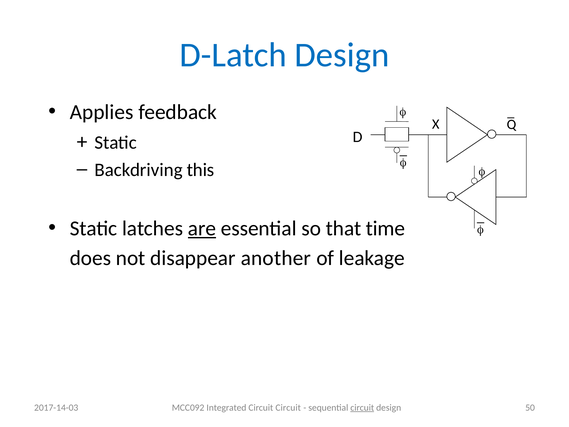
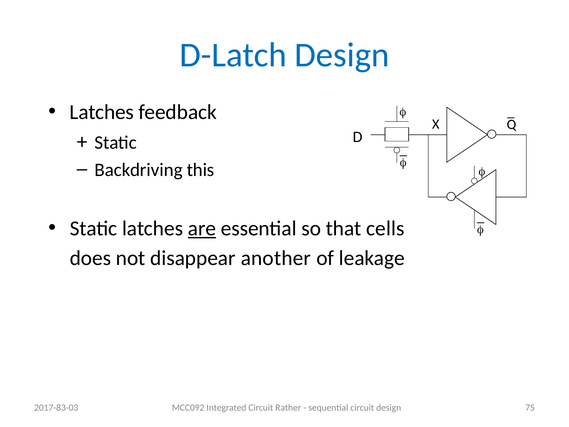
Applies: Applies -> Latches (102, 112)
time: time -> cells (385, 228)
Circuit Circuit: Circuit -> Rather (288, 407)
circuit underline: present -> none (362, 407)
50: 50 -> 75 (530, 407)
2017-14-03: 2017-14-03 -> 2017-83-03 (56, 408)
